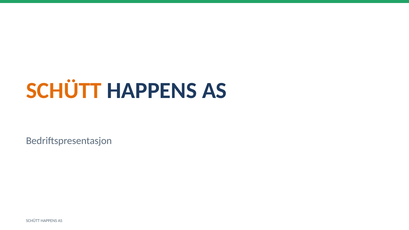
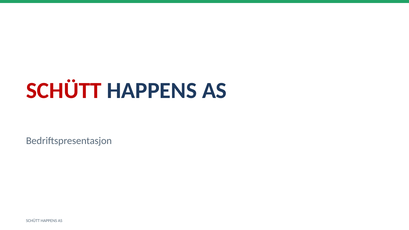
SCHÜTT colour: orange -> red (64, 91)
